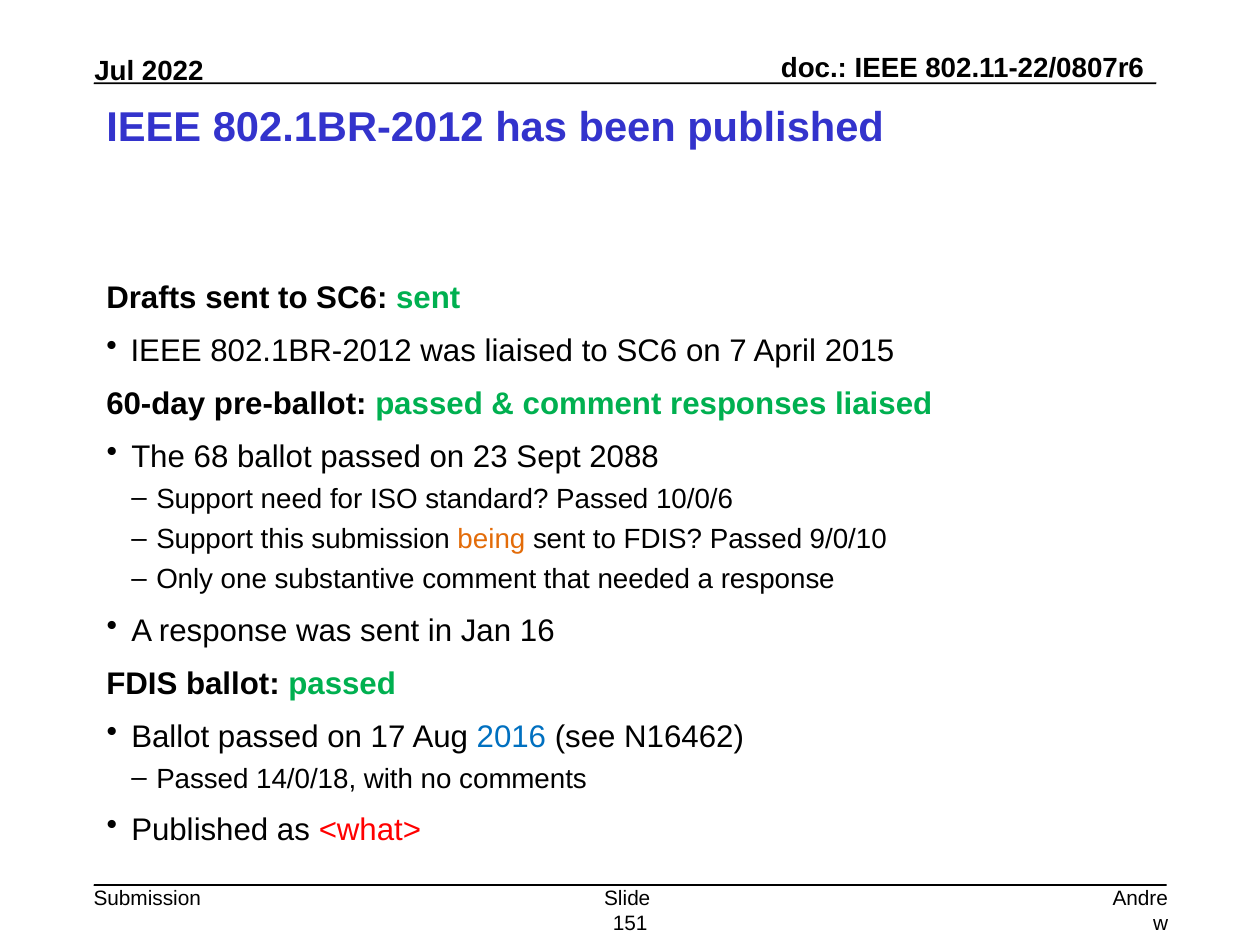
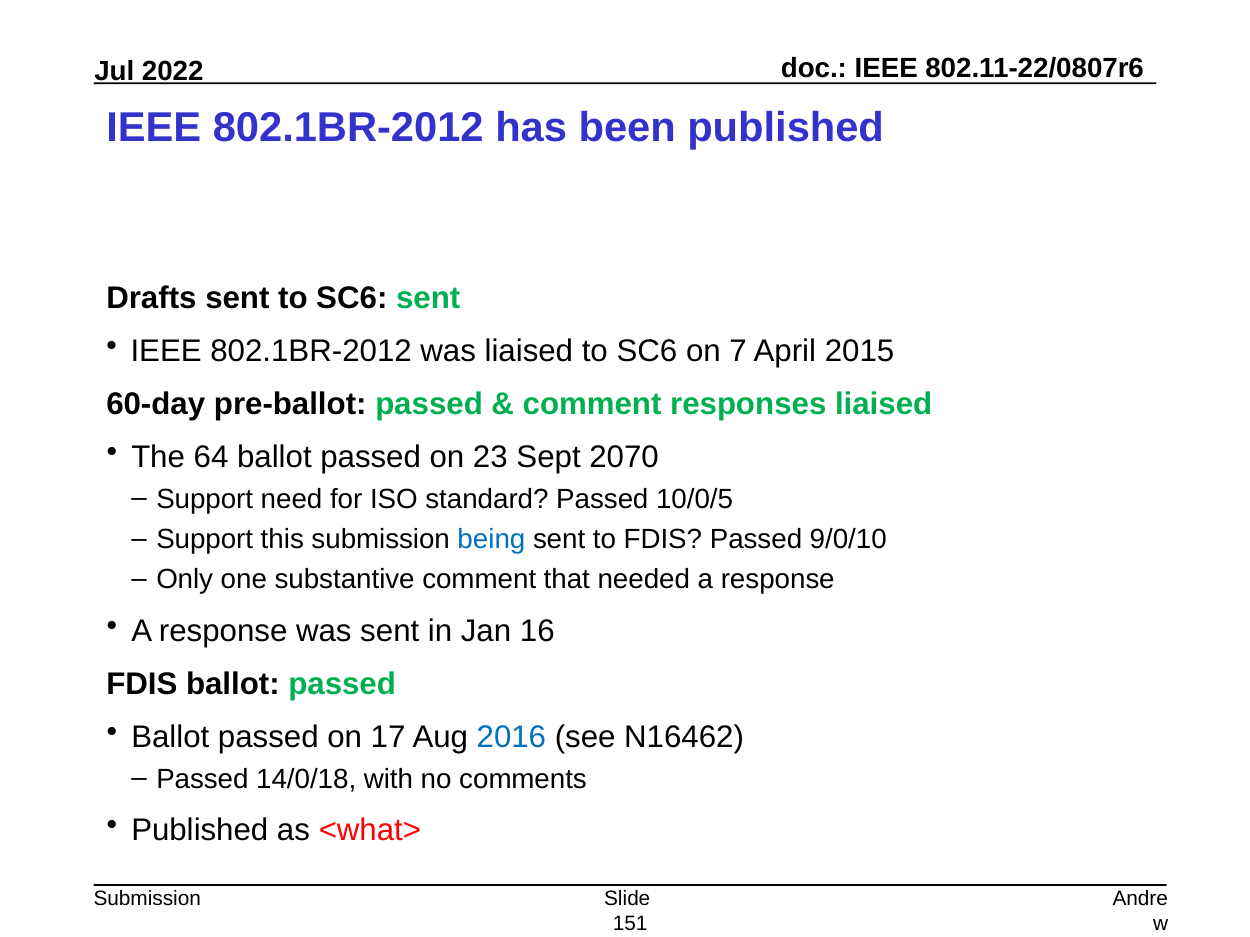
68: 68 -> 64 (211, 458)
2088: 2088 -> 2070 (624, 458)
10/0/6: 10/0/6 -> 10/0/5 (695, 500)
being colour: orange -> blue (491, 540)
